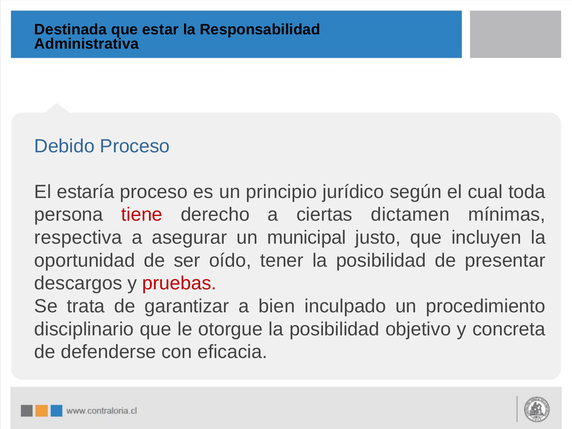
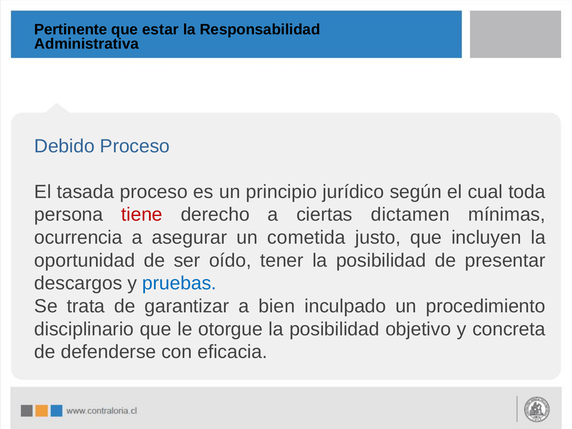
Destinada: Destinada -> Pertinente (71, 30)
estaría: estaría -> tasada (86, 192)
respectiva: respectiva -> ocurrencia (78, 238)
municipal: municipal -> cometida (306, 238)
pruebas colour: red -> blue (179, 283)
